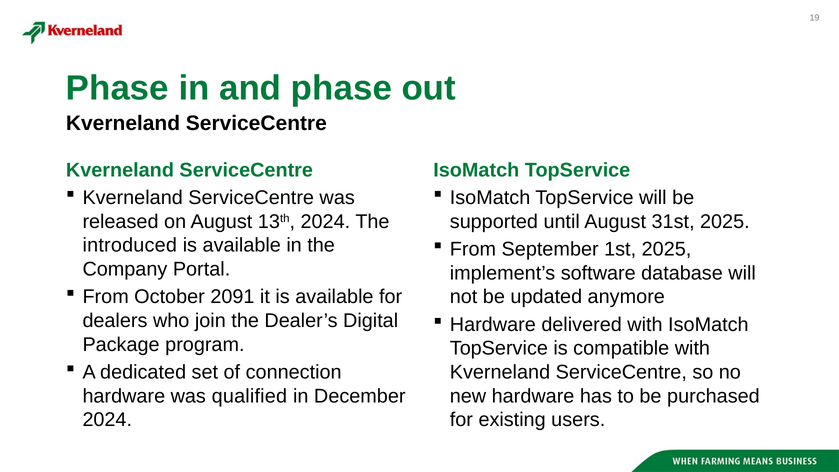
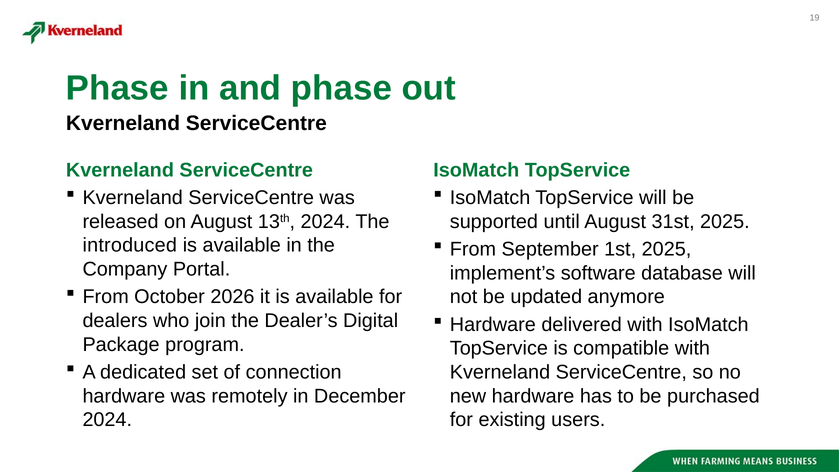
2091: 2091 -> 2026 (232, 297)
qualified: qualified -> remotely (249, 396)
